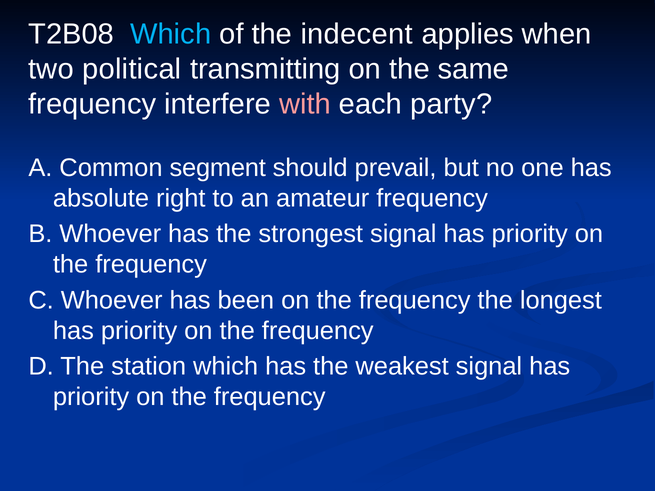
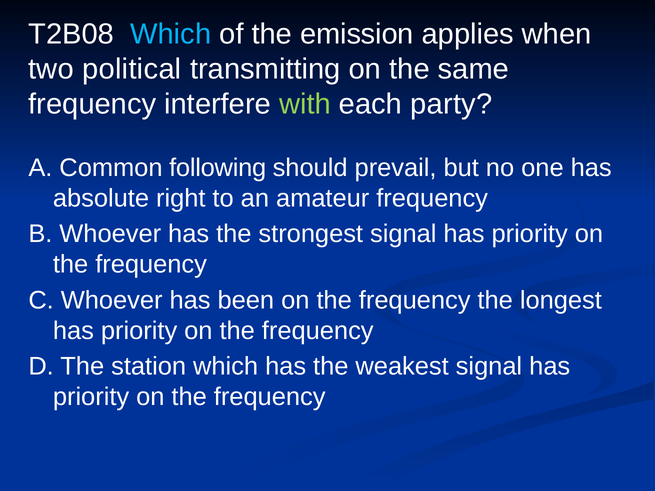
indecent: indecent -> emission (357, 34)
with colour: pink -> light green (305, 104)
segment: segment -> following (218, 168)
